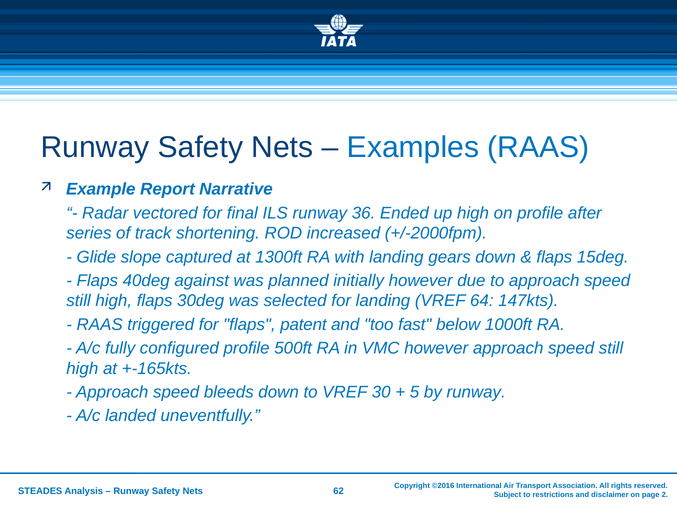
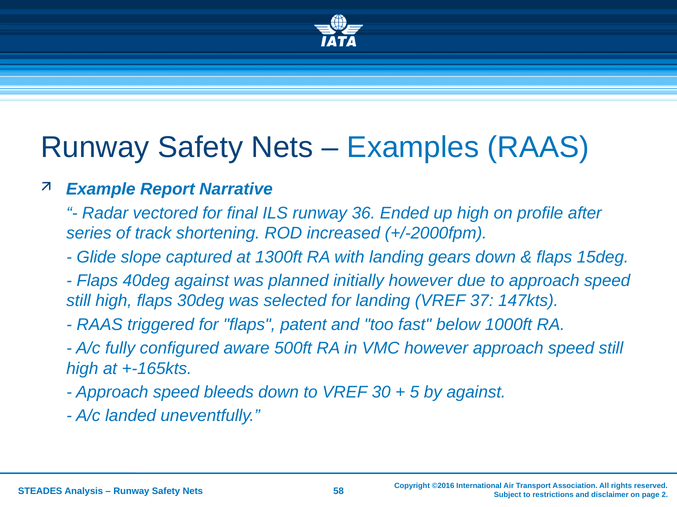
64: 64 -> 37 (482, 301)
configured profile: profile -> aware (247, 349)
by runway: runway -> against (476, 393)
62: 62 -> 58 (339, 492)
